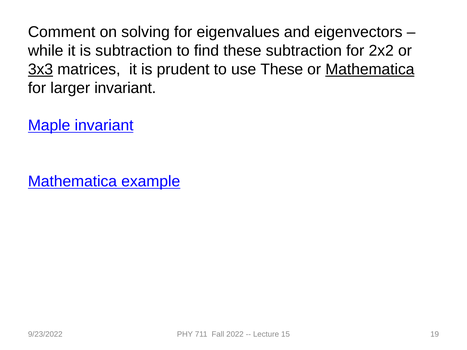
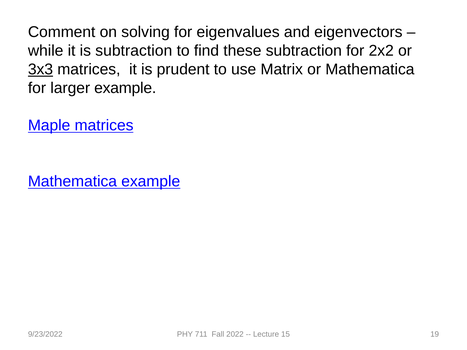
use These: These -> Matrix (282, 70)
Mathematica underline: present -> none (370, 70)
larger invariant: invariant -> example (125, 88)
Maple invariant: invariant -> matrices (104, 126)
